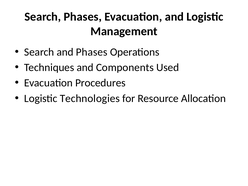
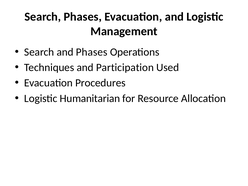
Components: Components -> Participation (125, 67)
Technologies: Technologies -> Humanitarian (90, 98)
